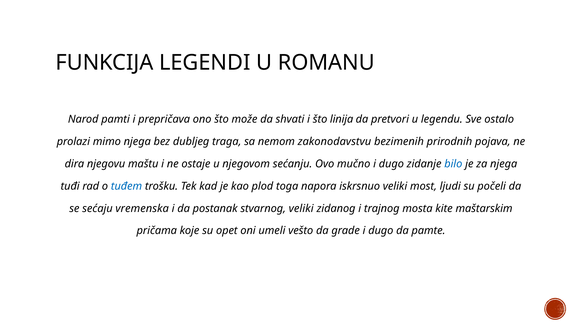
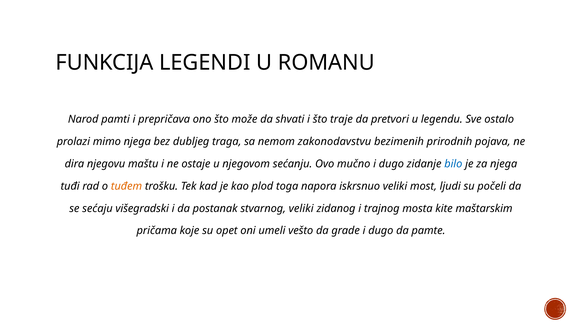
linija: linija -> traje (341, 119)
tuđem colour: blue -> orange (127, 186)
vremenska: vremenska -> višegradski (142, 208)
